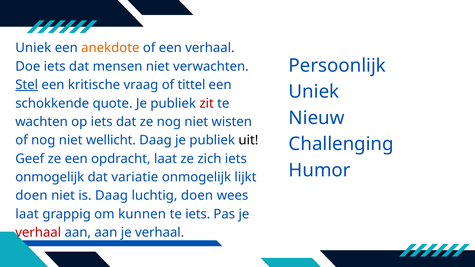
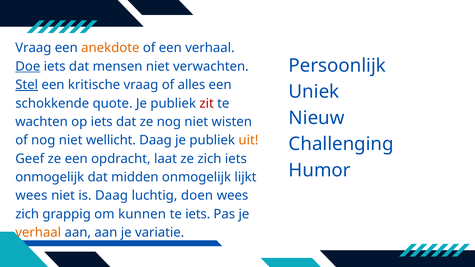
Uniek: Uniek -> Vraag (33, 48)
Doe underline: none -> present (28, 66)
tittel: tittel -> alles (191, 85)
uit colour: black -> orange (248, 140)
variatie: variatie -> midden (135, 177)
doen: doen -> wees (31, 196)
laat: laat -> zich (27, 214)
verhaal colour: red -> orange (38, 233)
aan je verhaal: verhaal -> variatie (160, 233)
